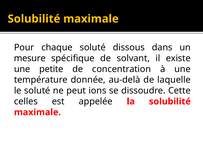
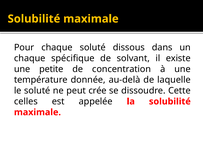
mesure: mesure -> chaque (30, 58)
ions: ions -> crée (98, 91)
